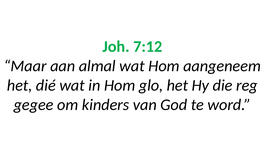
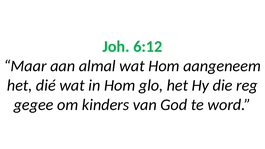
7:12: 7:12 -> 6:12 (148, 47)
